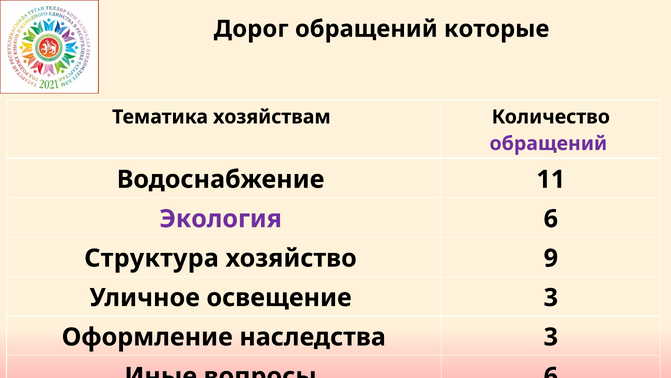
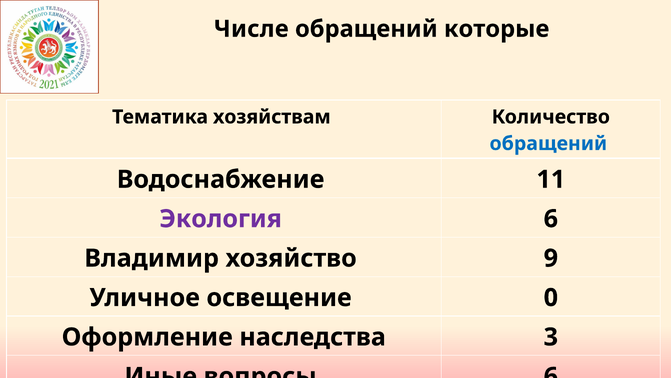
Дорог: Дорог -> Числе (251, 29)
обращений colour: purple -> blue (548, 143)
Структура: Структура -> Владимир (152, 258)
освещение 3: 3 -> 0 (551, 297)
